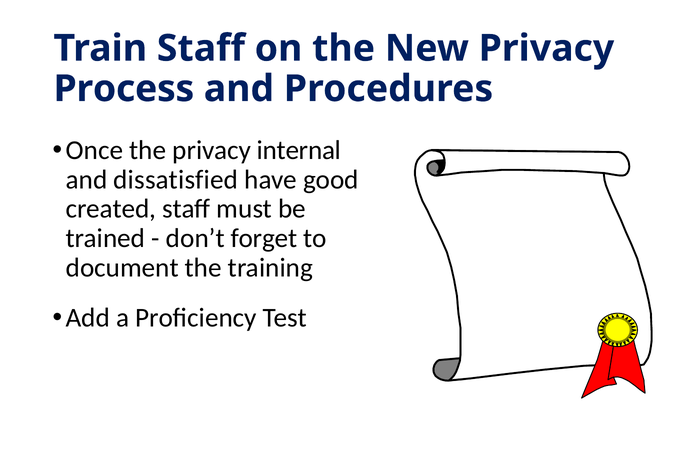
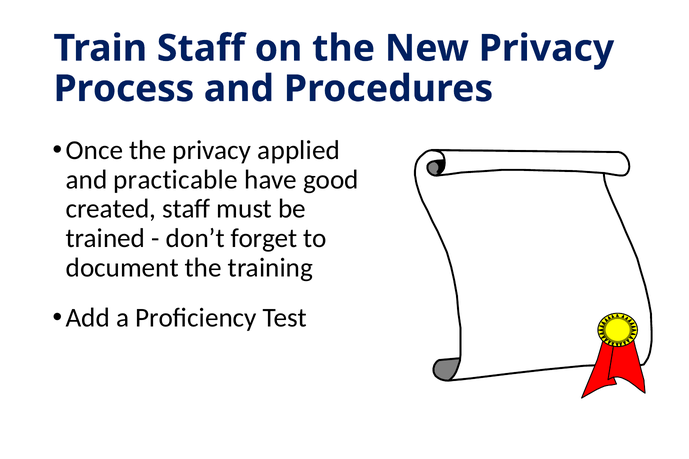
internal: internal -> applied (299, 150)
dissatisfied: dissatisfied -> practicable (176, 180)
